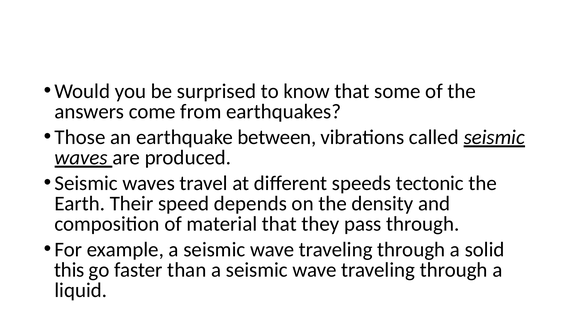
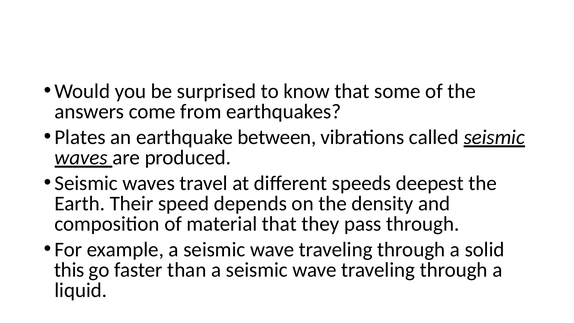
Those: Those -> Plates (80, 137)
tectonic: tectonic -> deepest (430, 183)
